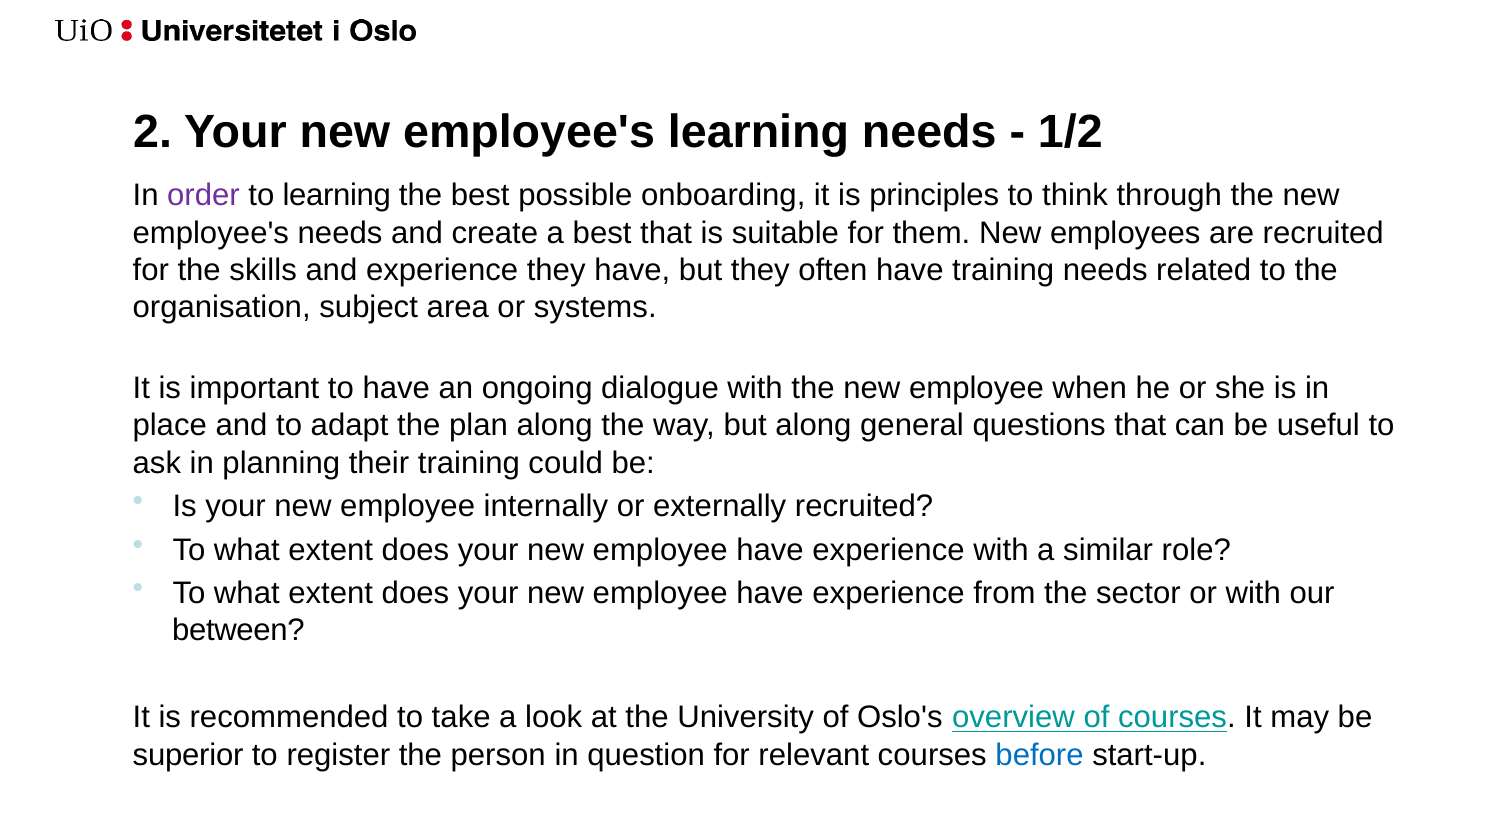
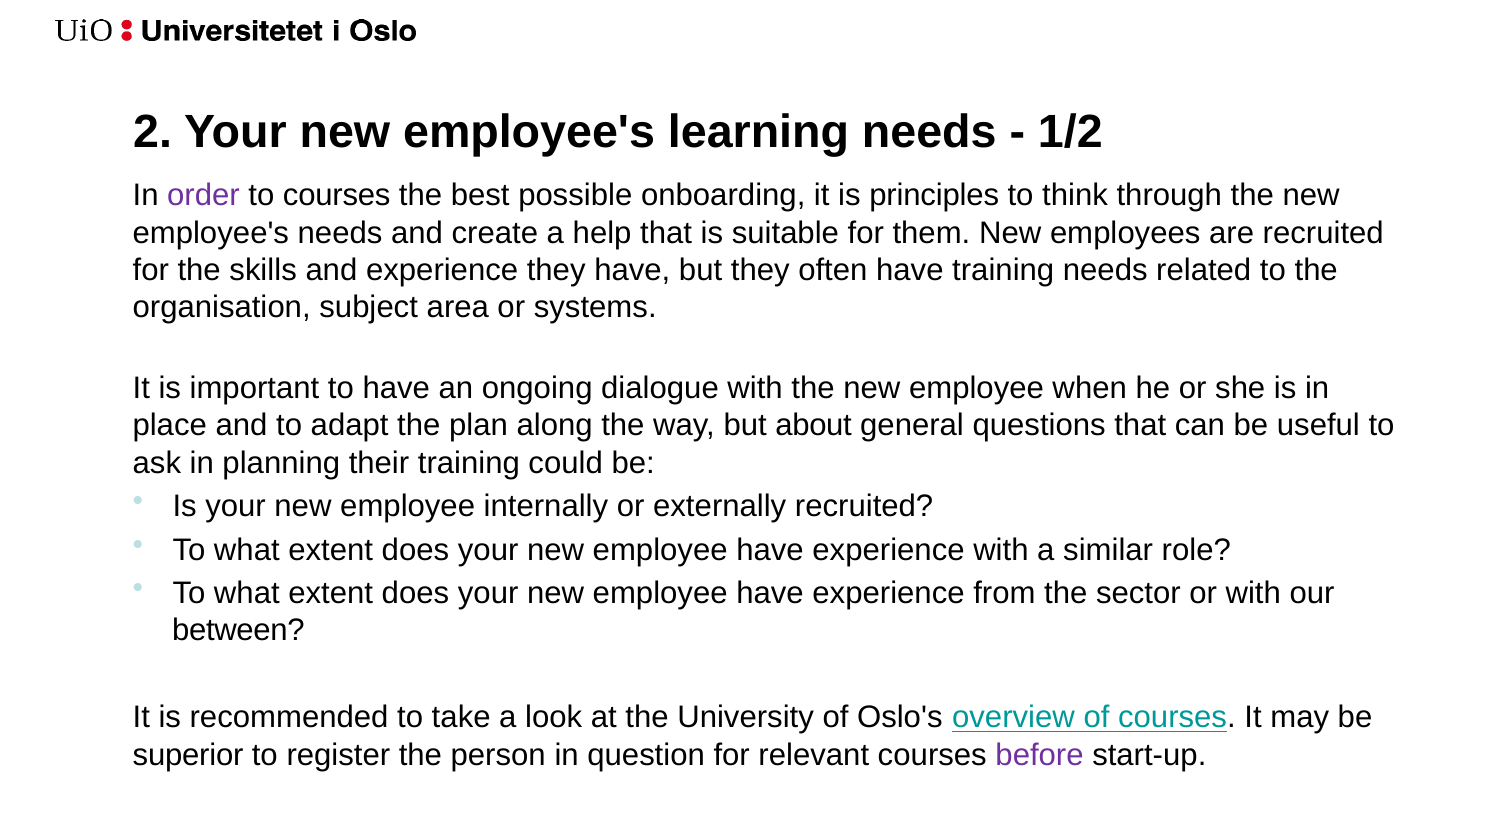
to learning: learning -> courses (337, 196)
a best: best -> help (602, 233)
but along: along -> about (814, 426)
before colour: blue -> purple (1040, 755)
